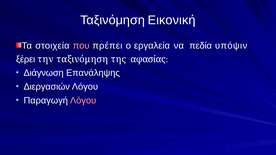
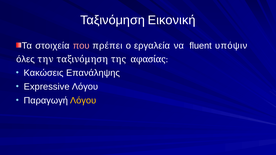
πεδία: πεδία -> fluent (201, 46)
ξέρει: ξέρει -> όλες (25, 59)
Διάγνωση: Διάγνωση -> Κακώσεις (44, 73)
Διεργασιών: Διεργασιών -> Expressive (47, 87)
Λόγου colour: pink -> yellow (83, 101)
